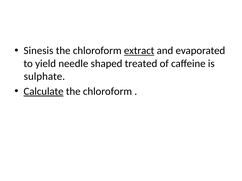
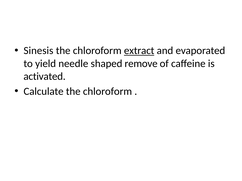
treated: treated -> remove (141, 64)
sulphate: sulphate -> activated (45, 77)
Calculate underline: present -> none (44, 92)
